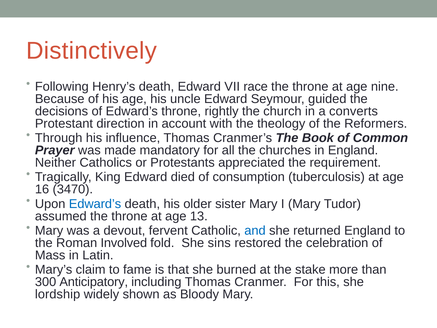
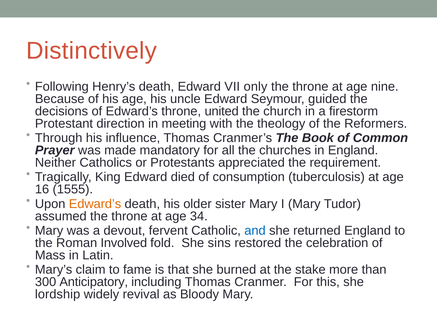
race: race -> only (256, 87)
rightly: rightly -> united (222, 111)
converts: converts -> firestorm (354, 111)
account: account -> meeting (184, 123)
3470: 3470 -> 1555 (73, 189)
Edward’s colour: blue -> orange (95, 204)
13: 13 -> 34 (199, 216)
shown: shown -> revival (141, 294)
